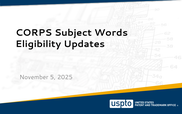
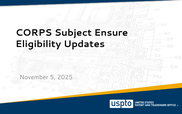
Words: Words -> Ensure (111, 33)
